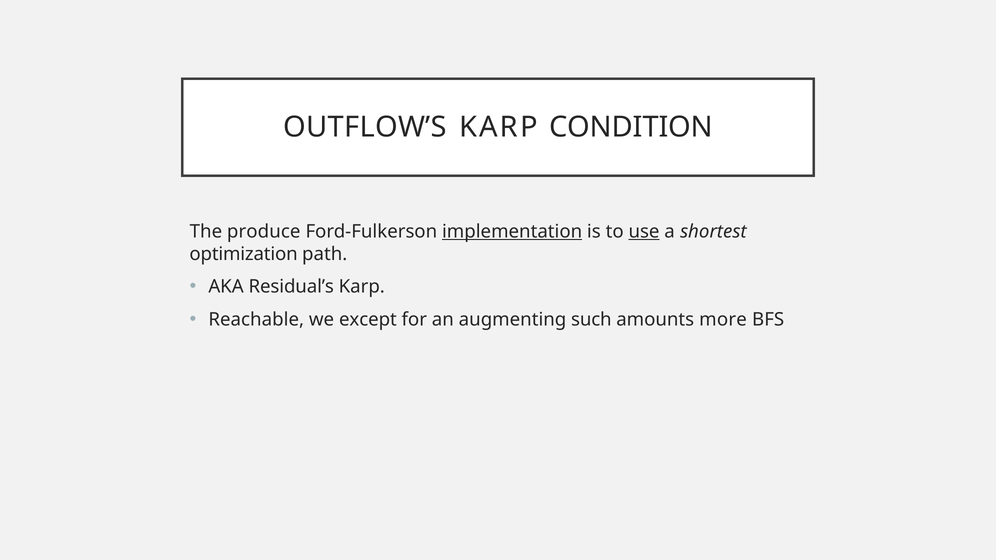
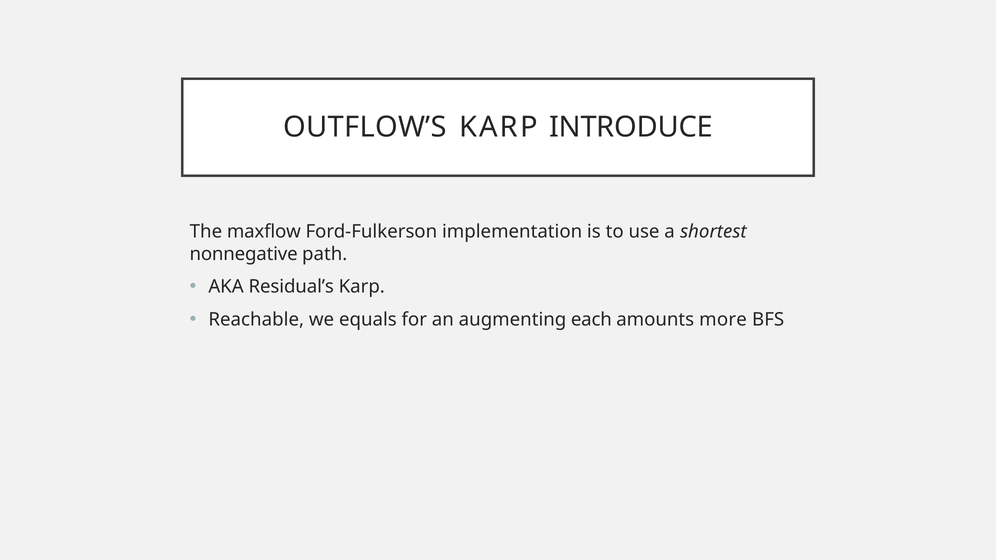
CONDITION: CONDITION -> INTRODUCE (631, 127)
produce: produce -> maxflow (264, 232)
implementation underline: present -> none (512, 232)
use underline: present -> none (644, 232)
optimization: optimization -> nonnegative (244, 254)
except: except -> equals (368, 320)
such: such -> each (591, 320)
